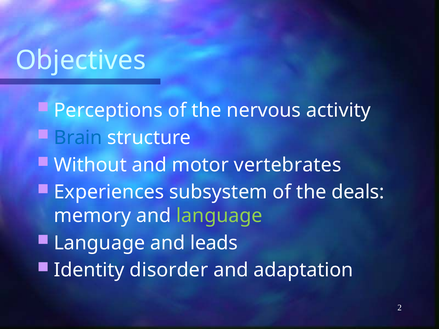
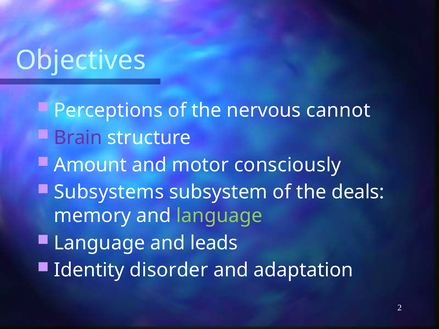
activity: activity -> cannot (338, 110)
Brain colour: blue -> purple (78, 138)
Without: Without -> Amount (90, 165)
vertebrates: vertebrates -> consciously (288, 165)
Experiences: Experiences -> Subsystems (109, 192)
